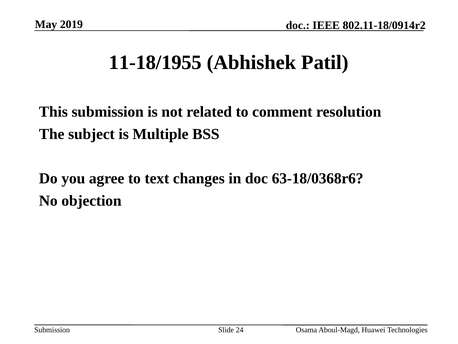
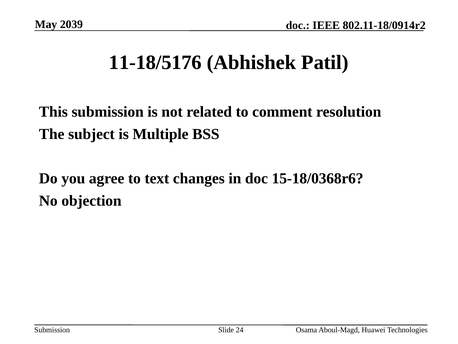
2019: 2019 -> 2039 (71, 24)
11-18/1955: 11-18/1955 -> 11-18/5176 (155, 62)
63-18/0368r6: 63-18/0368r6 -> 15-18/0368r6 (318, 178)
